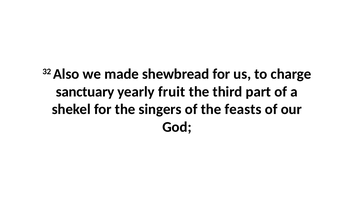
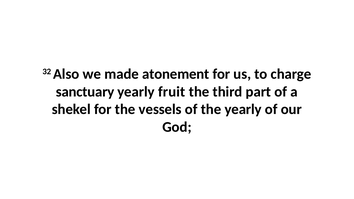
shewbread: shewbread -> atonement (176, 74)
singers: singers -> vessels (160, 109)
the feasts: feasts -> yearly (243, 109)
